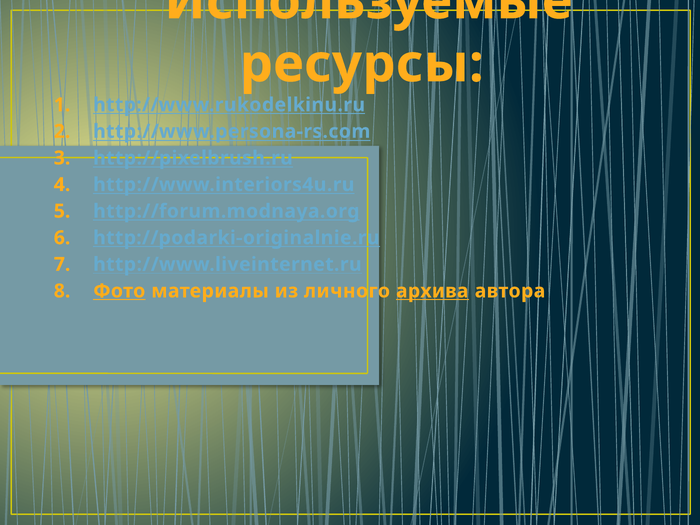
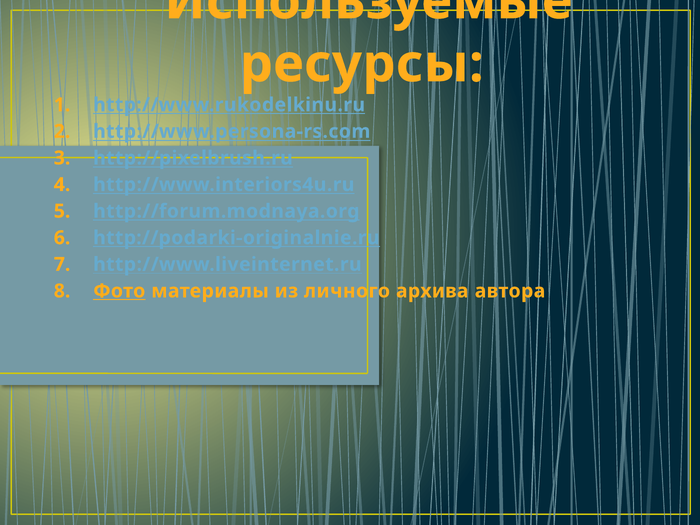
архива underline: present -> none (432, 291)
